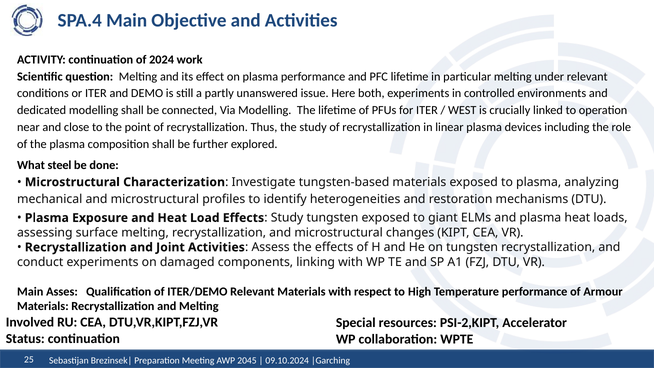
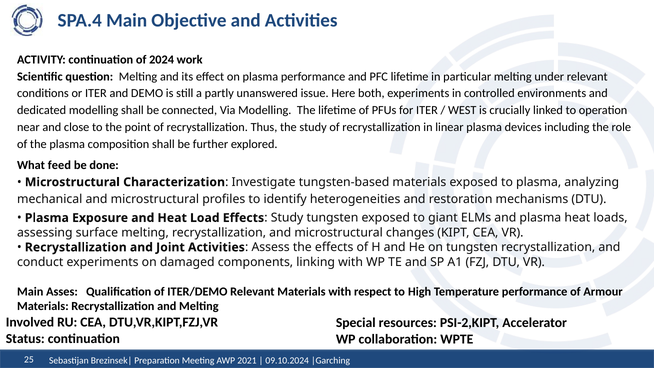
steel: steel -> feed (59, 165)
2045: 2045 -> 2021 (247, 360)
